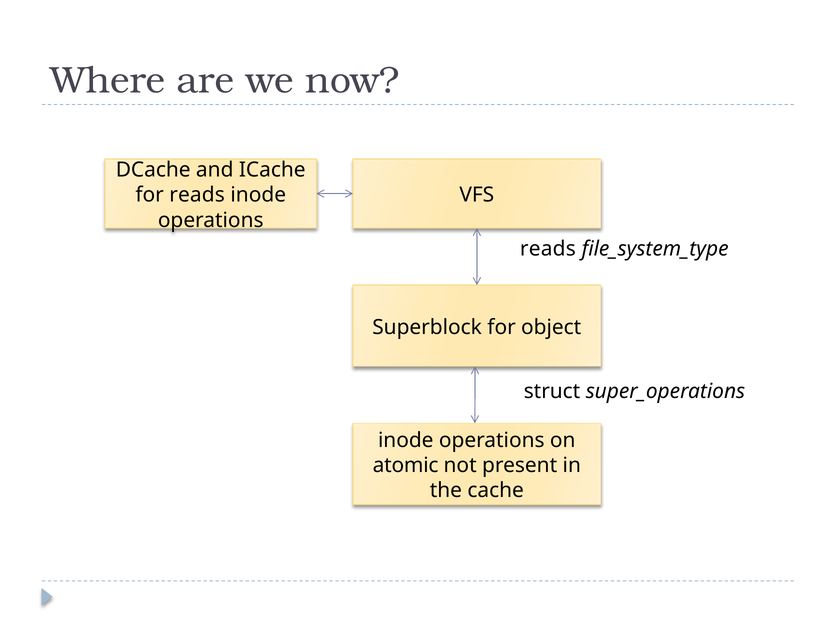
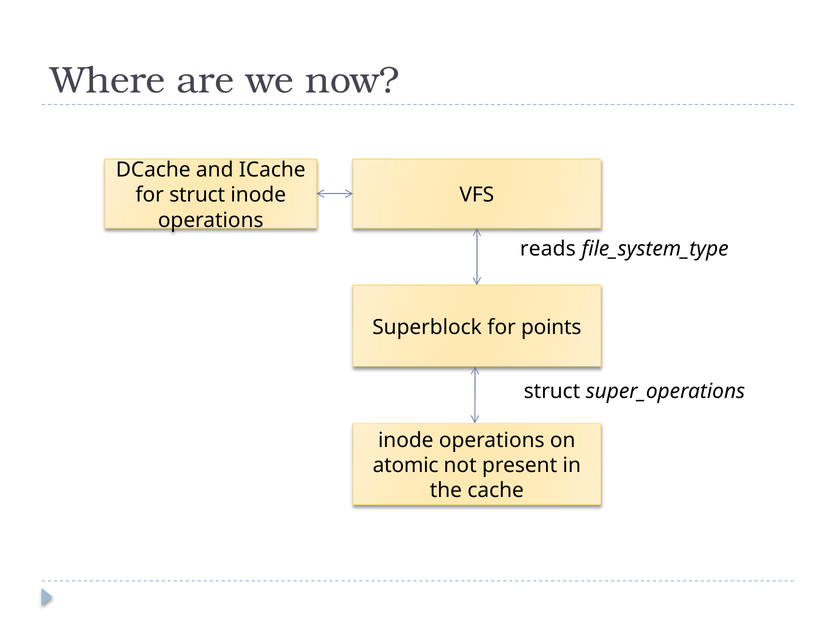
for reads: reads -> struct (197, 195)
object: object -> points (551, 327)
